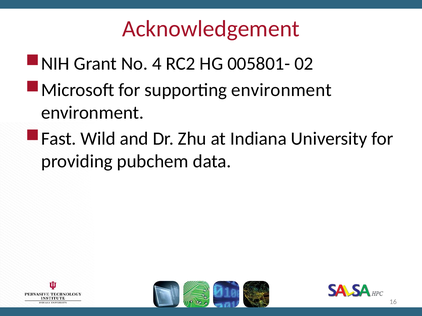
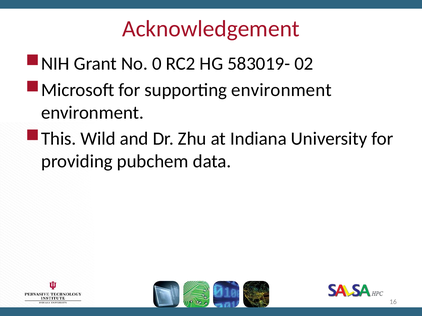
4: 4 -> 0 (157, 64)
005801-: 005801- -> 583019- (259, 64)
Fast: Fast -> This (59, 139)
